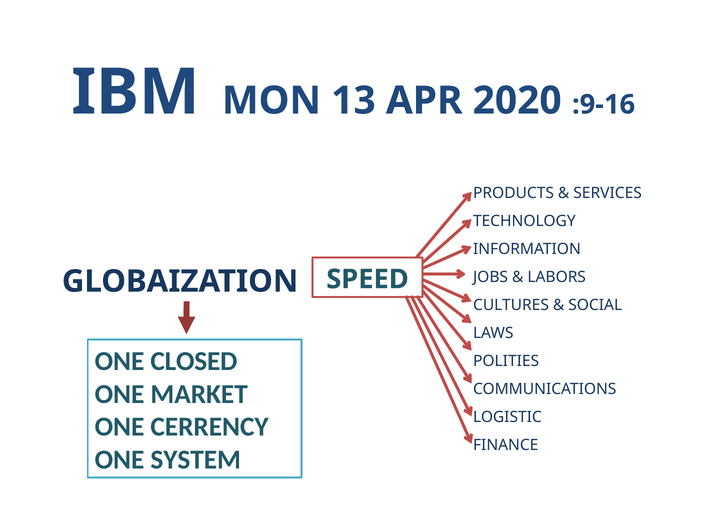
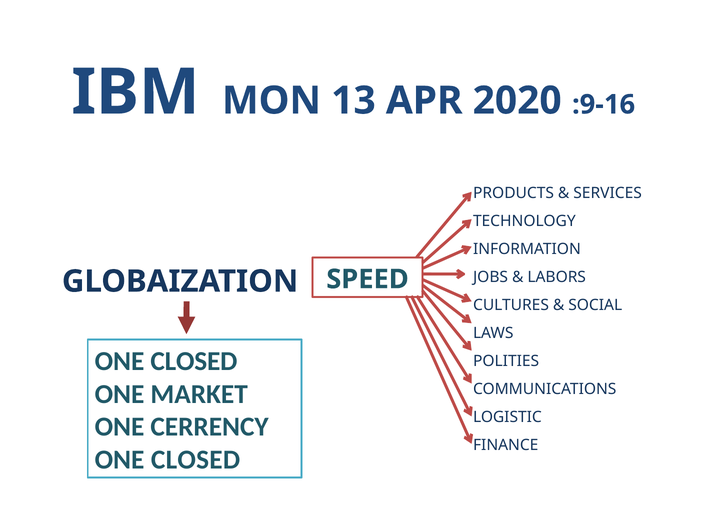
SYSTEM: SYSTEM -> CLOSED (196, 460)
